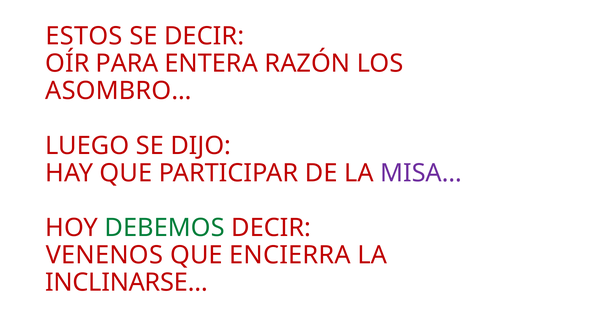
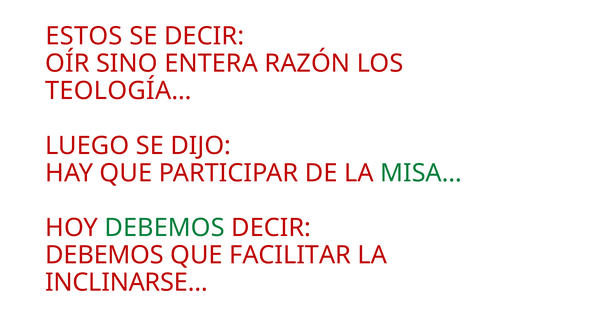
PARA: PARA -> SINO (127, 64)
ASOMBRO…: ASOMBRO… -> TEOLOGÍA… (118, 91)
MISA… colour: purple -> green (421, 173)
VENENOS: VENENOS -> DEBEMOS (105, 255)
ENCIERRA: ENCIERRA -> FACILITAR (290, 255)
